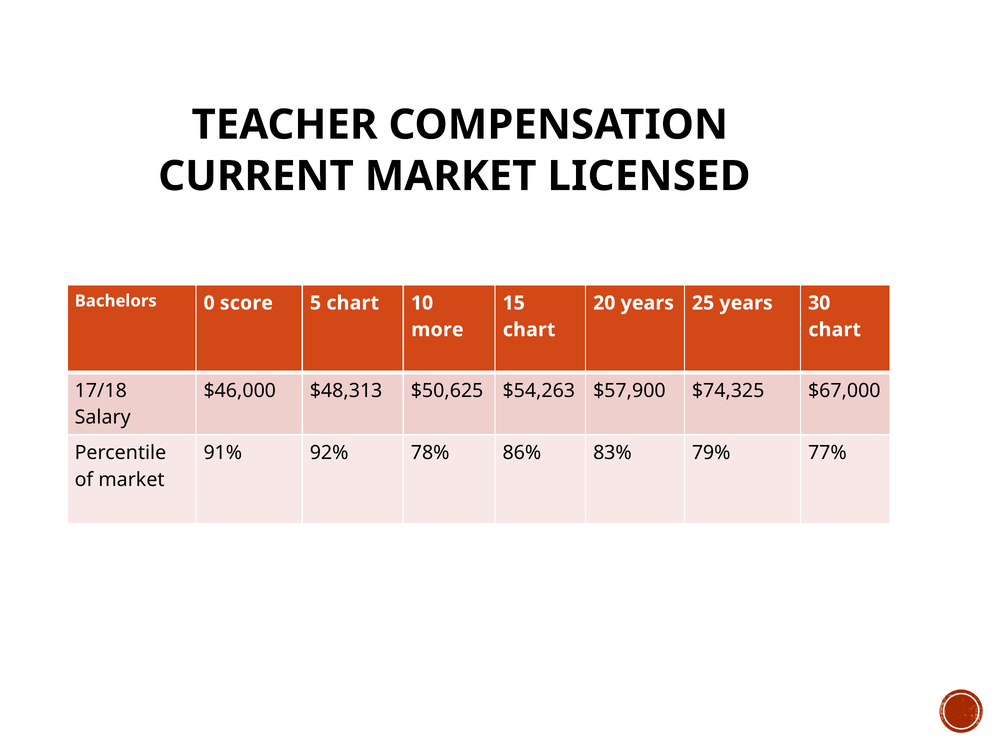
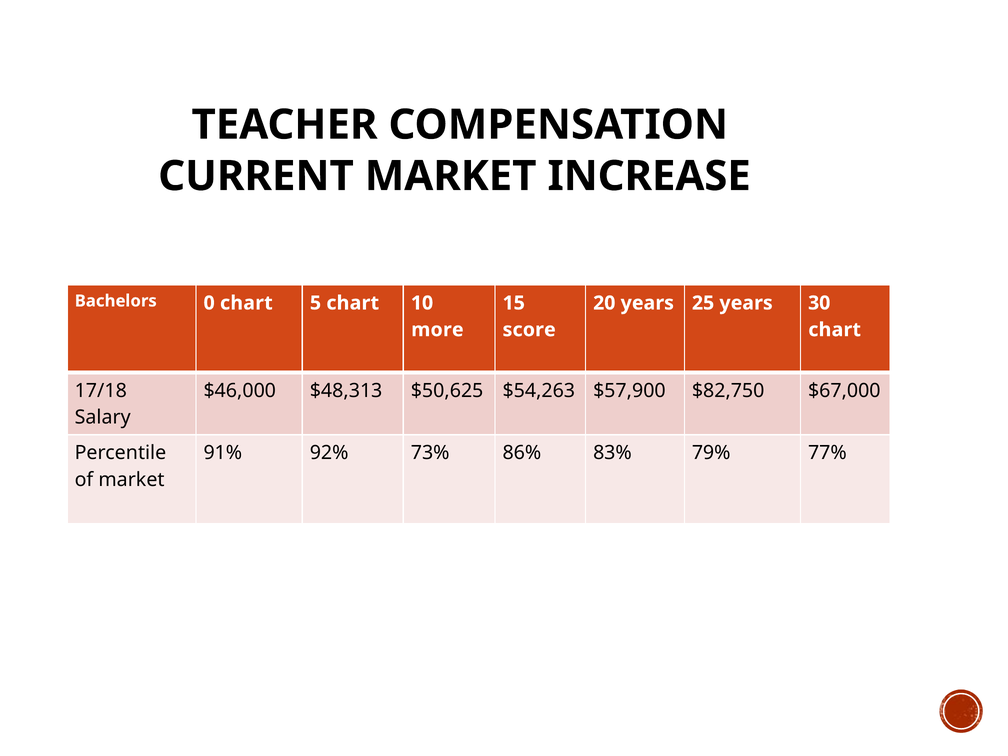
LICENSED: LICENSED -> INCREASE (649, 176)
0 score: score -> chart (246, 303)
chart: chart -> score (529, 330)
$74,325: $74,325 -> $82,750 (728, 391)
78%: 78% -> 73% (430, 453)
